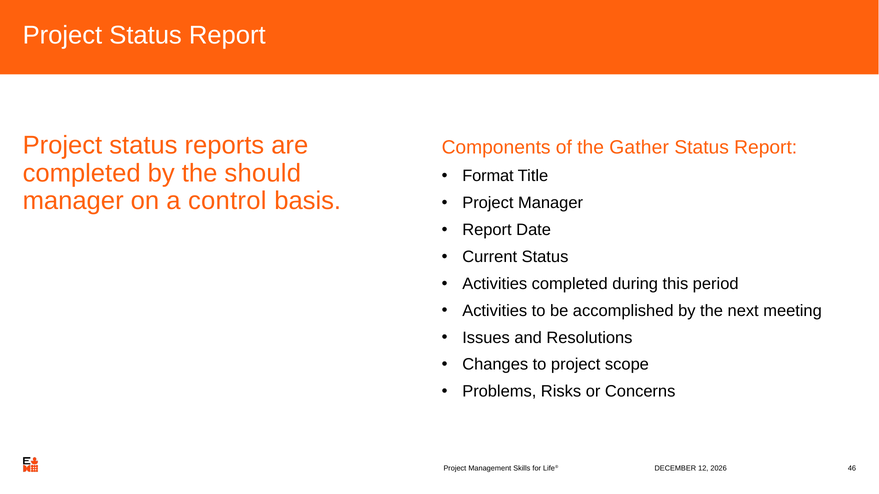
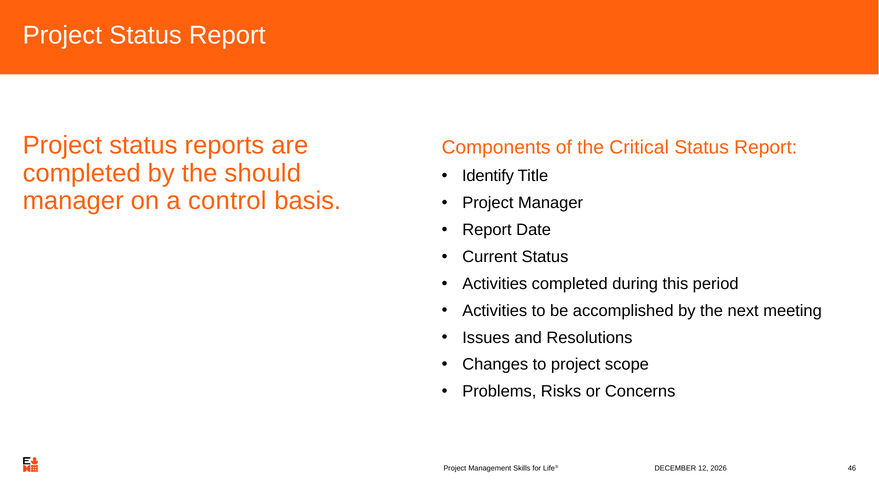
Gather: Gather -> Critical (639, 148)
Format: Format -> Identify (488, 176)
